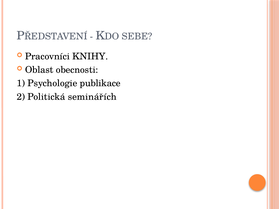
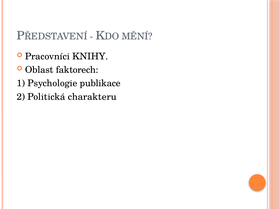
SEBE: SEBE -> MĚNÍ (137, 36)
obecnosti: obecnosti -> faktorech (77, 70)
seminářích: seminářích -> charakteru (92, 97)
